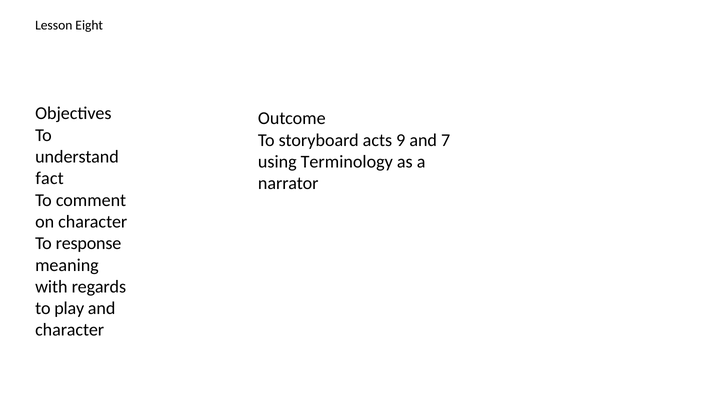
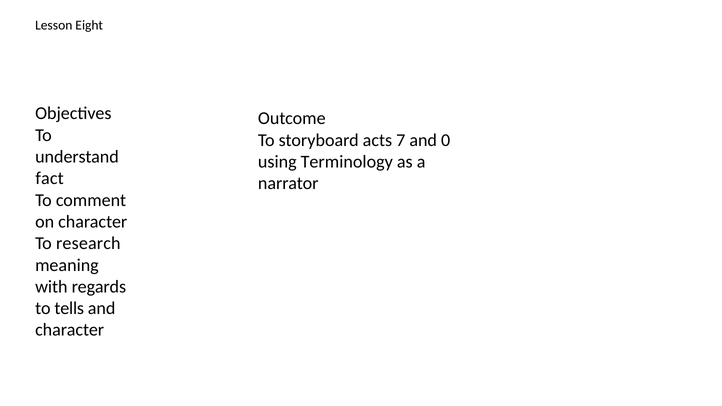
9: 9 -> 7 (401, 140)
7: 7 -> 0 (446, 140)
response: response -> research (88, 243)
play: play -> tells (69, 308)
